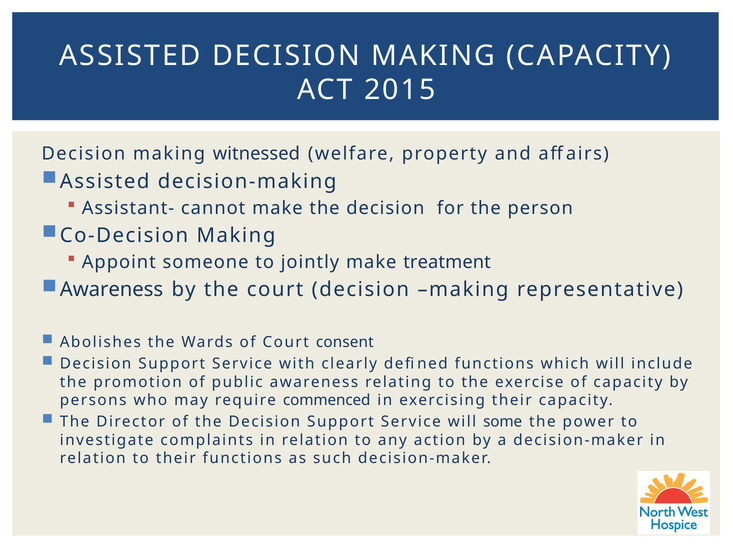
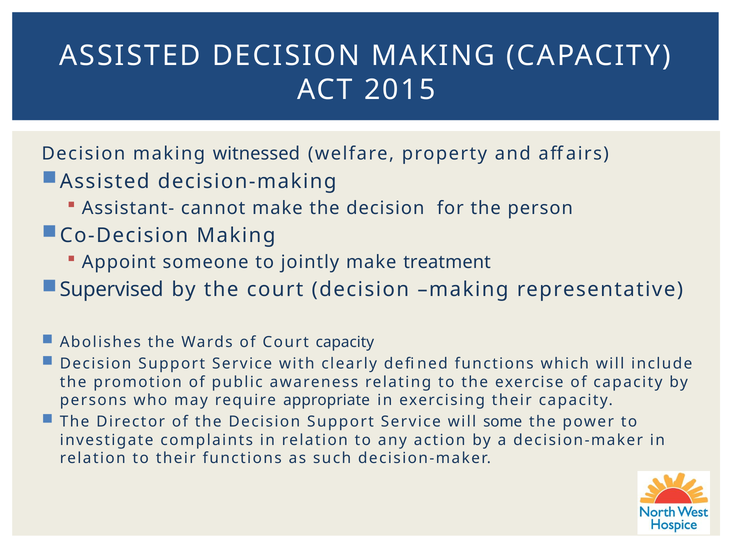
Awareness: Awareness -> Supervised (112, 290)
Court consent: consent -> capacity (345, 342)
commenced: commenced -> appropriate (327, 400)
